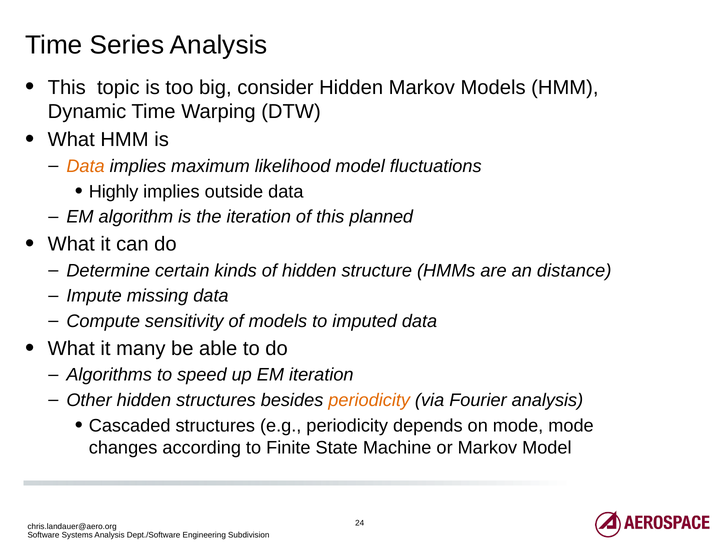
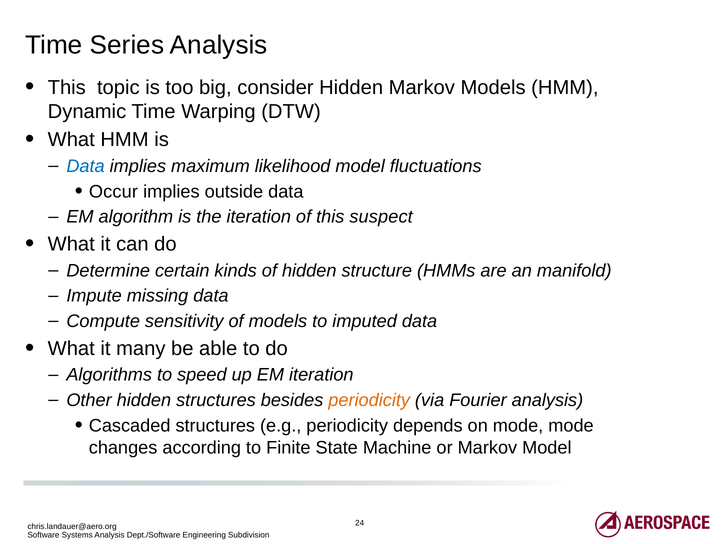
Data colour: orange -> blue (86, 166)
Highly: Highly -> Occur (113, 192)
planned: planned -> suspect (381, 217)
distance: distance -> manifold (574, 271)
